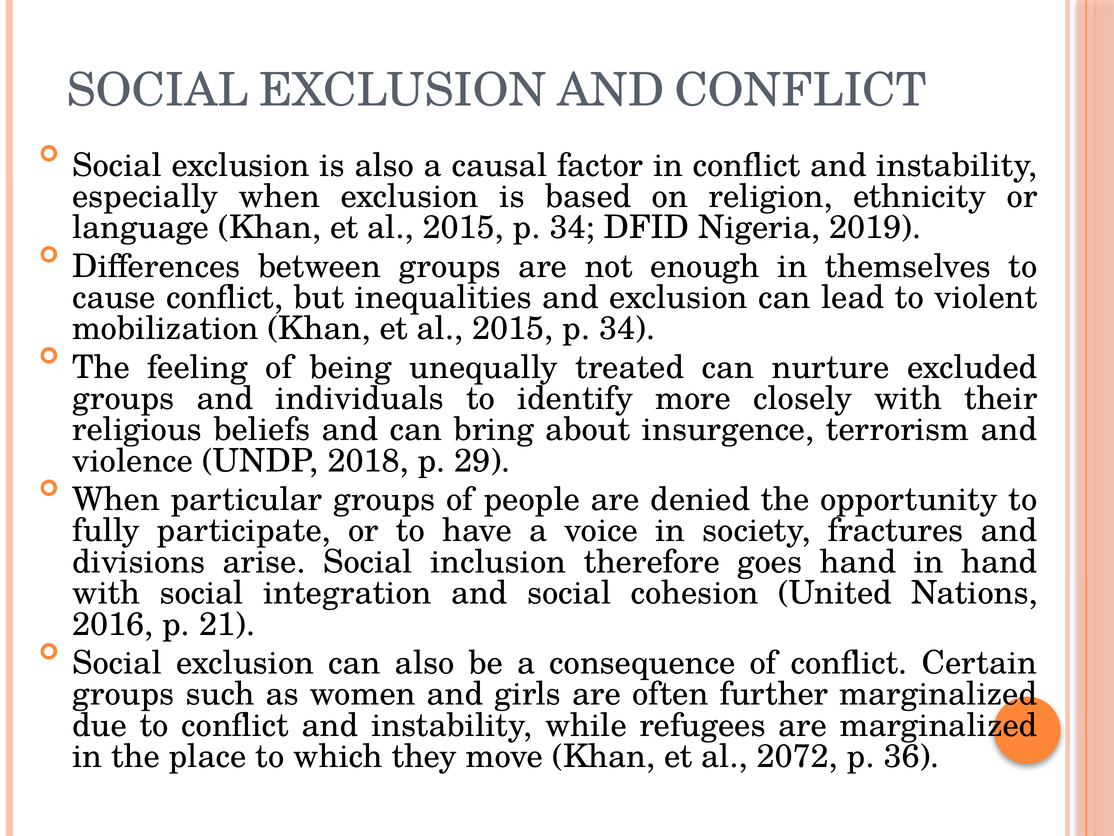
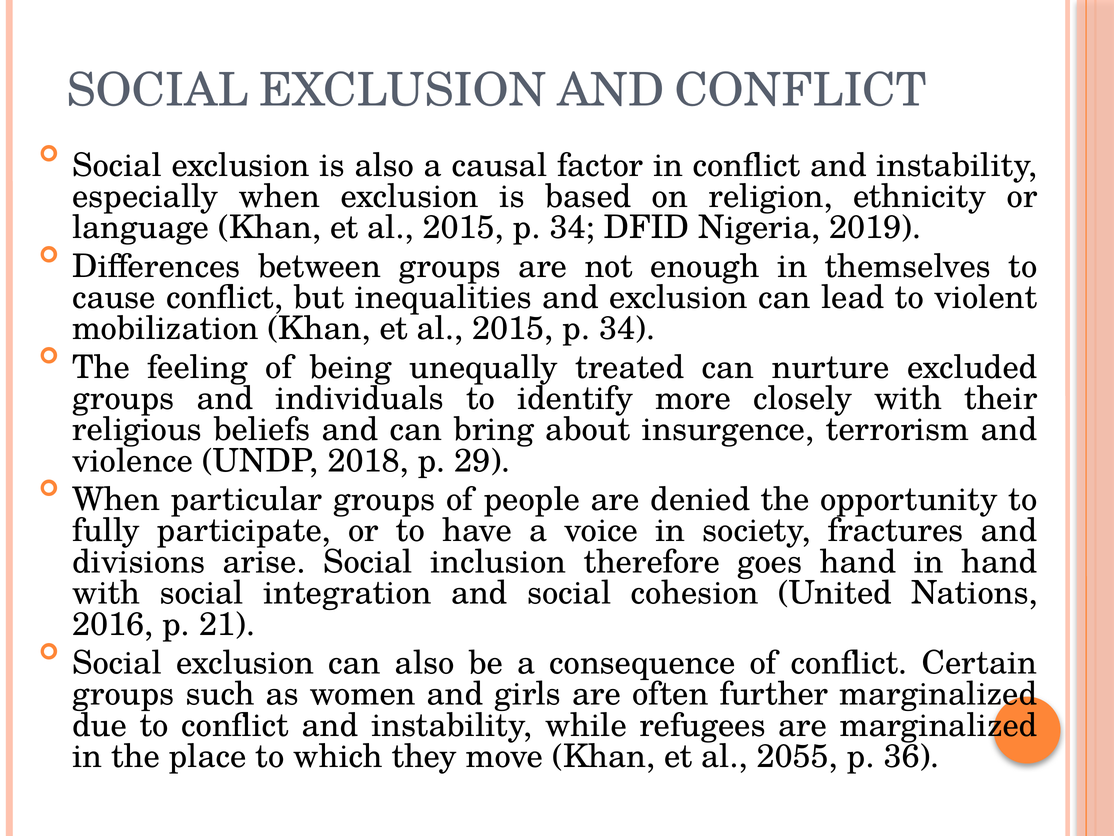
2072: 2072 -> 2055 (797, 756)
